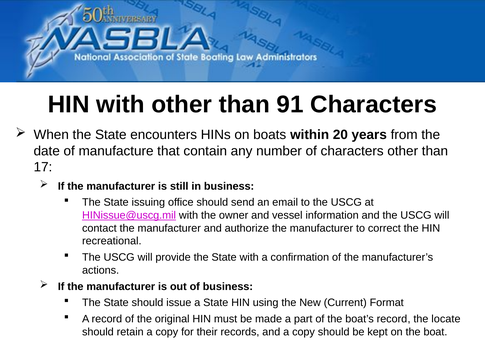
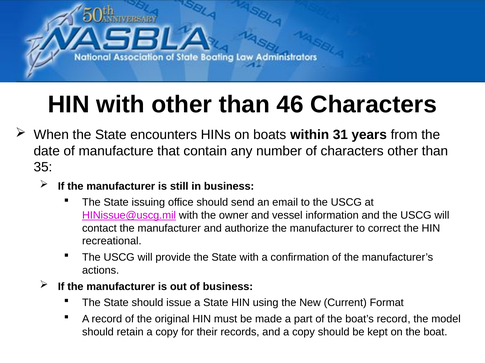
91: 91 -> 46 (290, 105)
20: 20 -> 31 (340, 135)
17: 17 -> 35 (43, 167)
locate: locate -> model (446, 320)
